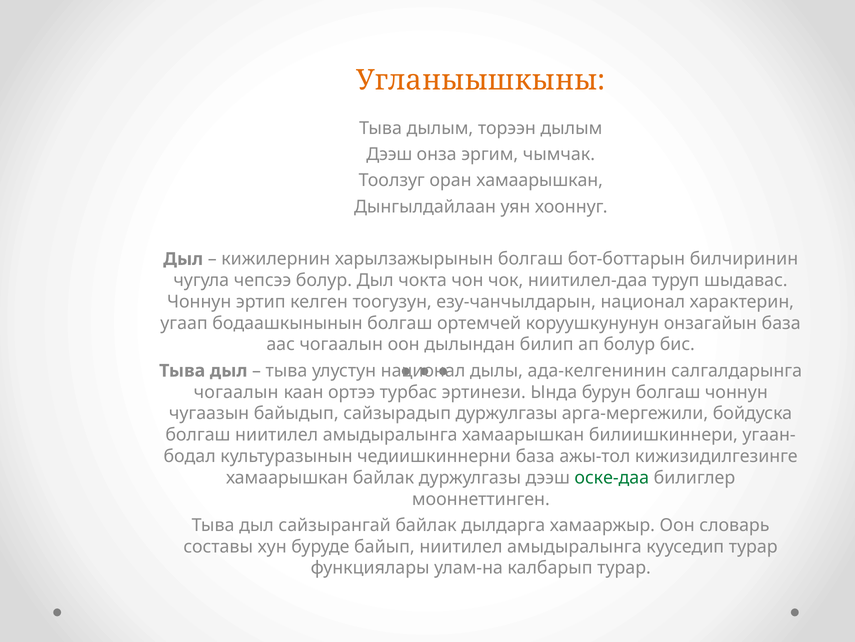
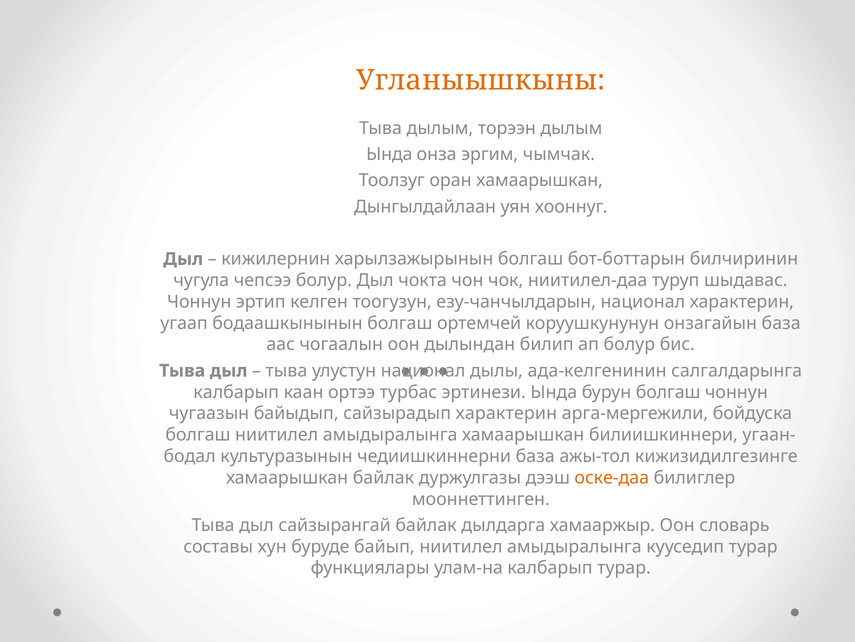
Дээш: Дээш -> Ында (389, 154)
чогаалын: чогаалын -> калбарып (236, 392)
сайзырадып дуржулгазы: дуржулгазы -> характерин (506, 413)
оске-даа colour: green -> orange (612, 477)
